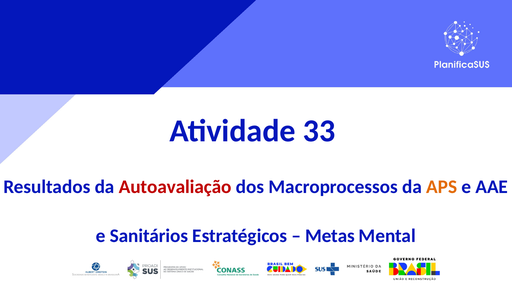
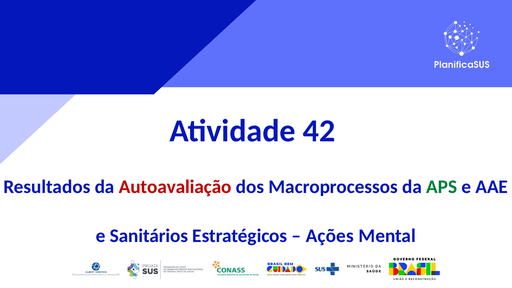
33: 33 -> 42 (319, 131)
APS colour: orange -> green (442, 187)
Metas: Metas -> Ações (330, 236)
